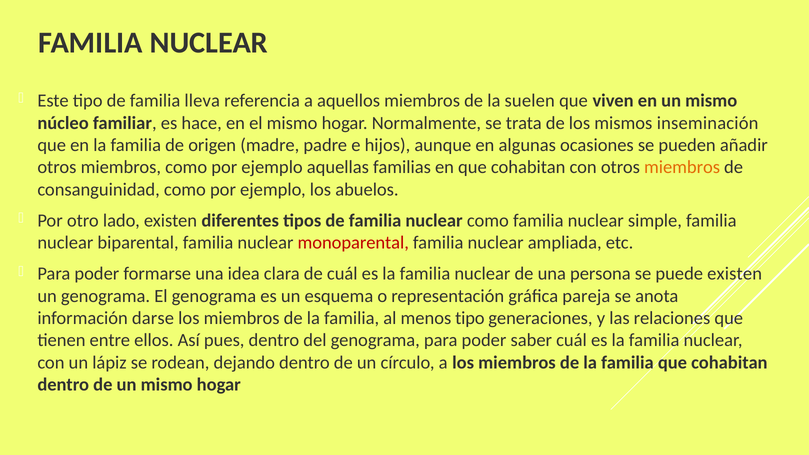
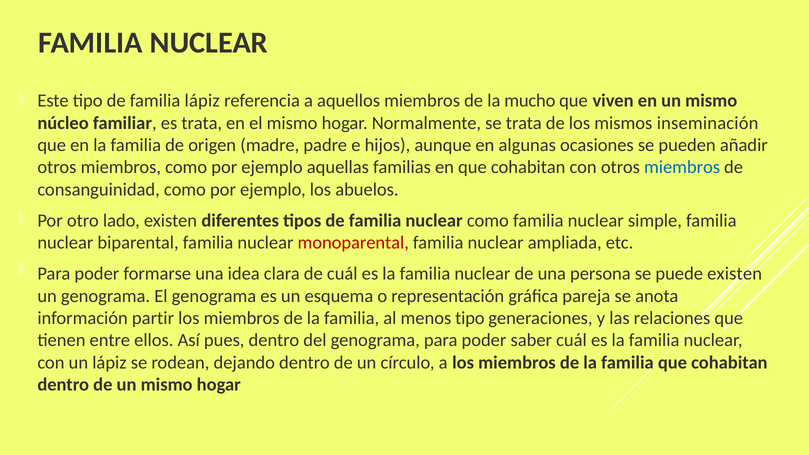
familia lleva: lleva -> lápiz (202, 101)
suelen: suelen -> mucho (530, 101)
es hace: hace -> trata (202, 123)
miembros colour: orange -> blue (682, 167)
darse: darse -> partir (153, 318)
